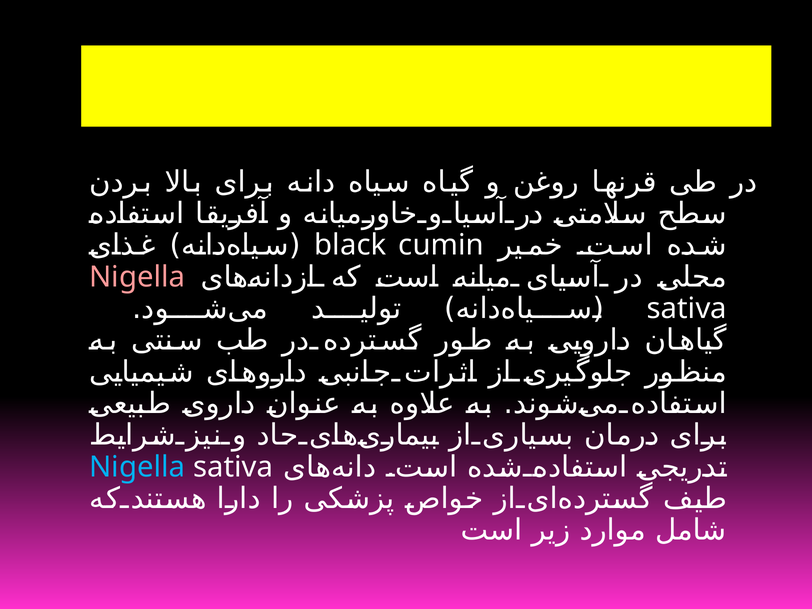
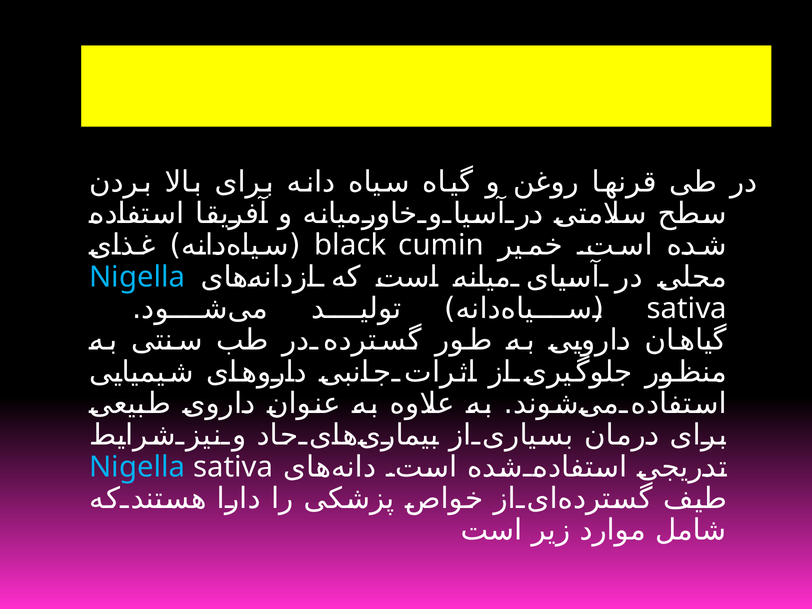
Nigella colour: pink -> light blue (137, 277)
